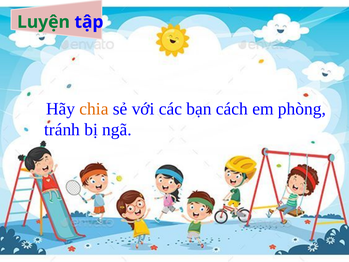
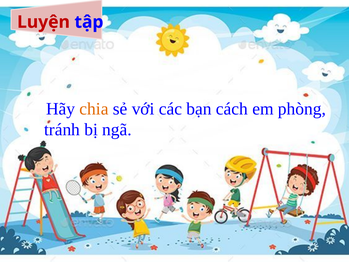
Luyện colour: green -> red (43, 22)
